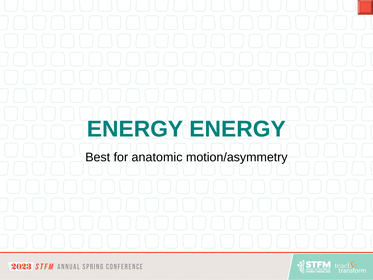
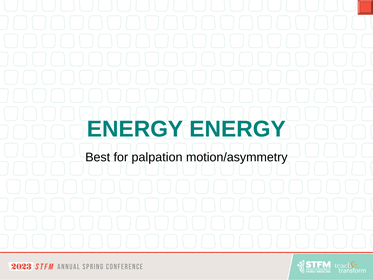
anatomic: anatomic -> palpation (157, 157)
